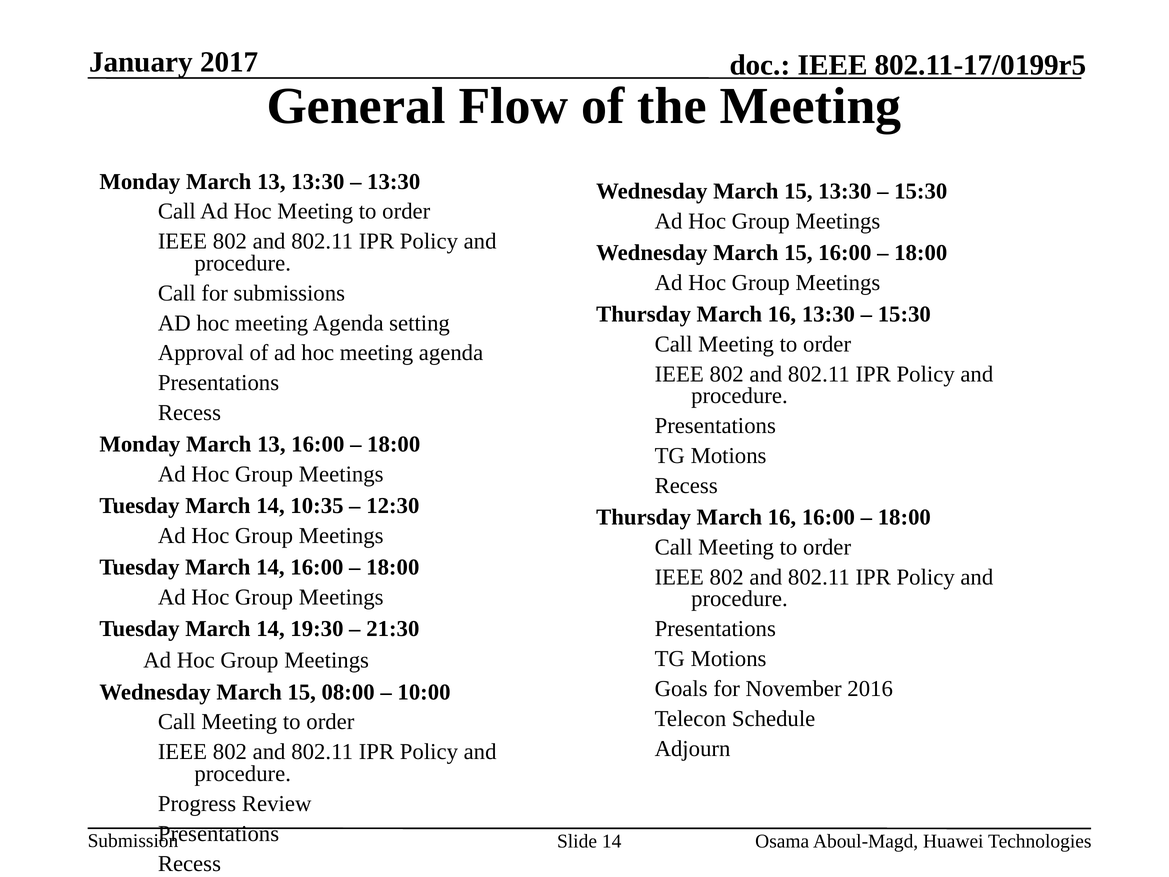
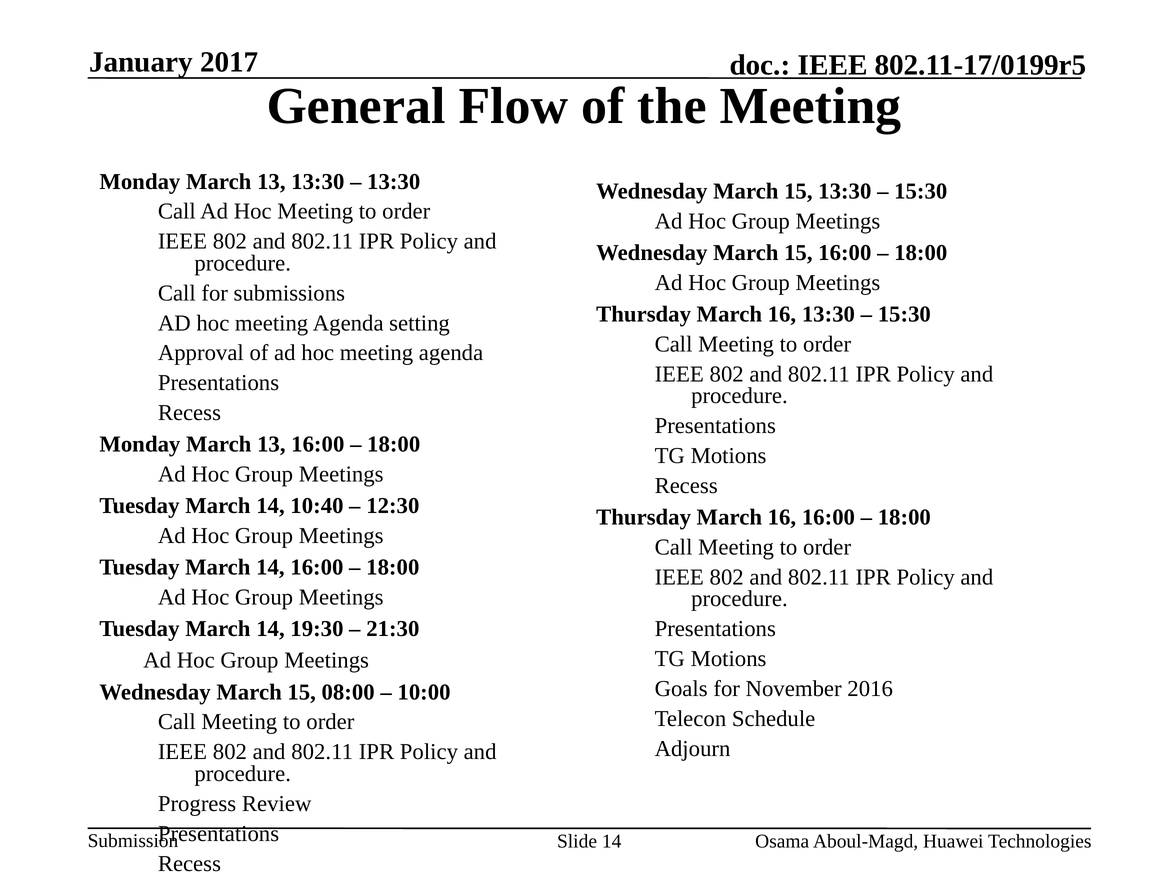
10:35: 10:35 -> 10:40 (317, 506)
